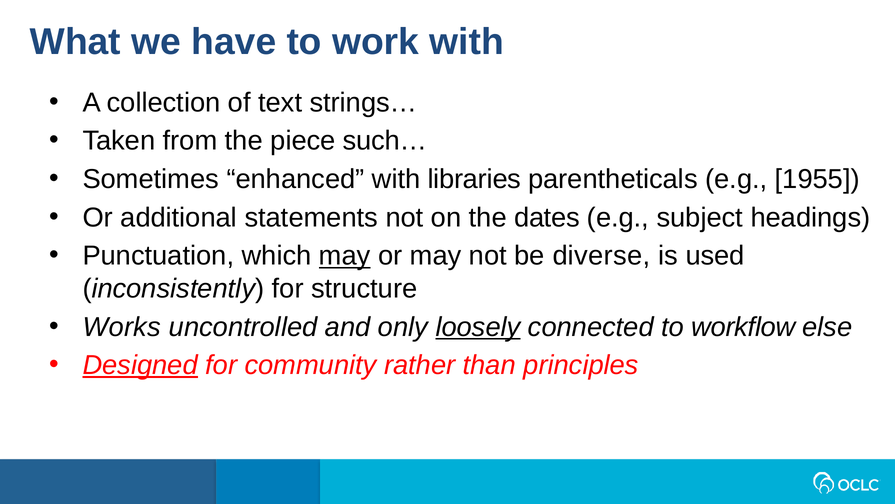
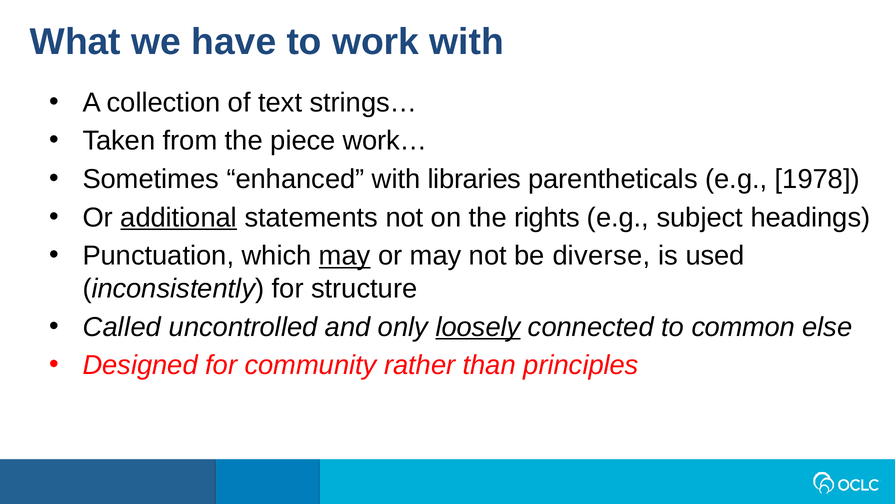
such…: such… -> work… (385, 141)
1955: 1955 -> 1978 (817, 179)
additional underline: none -> present (179, 217)
dates: dates -> rights (547, 217)
Works: Works -> Called (122, 327)
workflow: workflow -> common (743, 327)
Designed underline: present -> none (140, 365)
